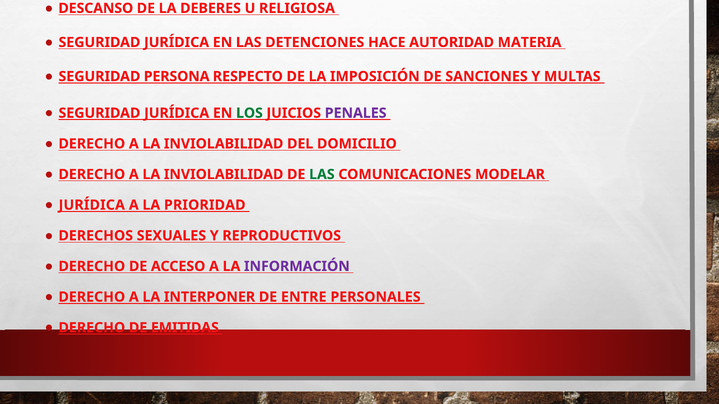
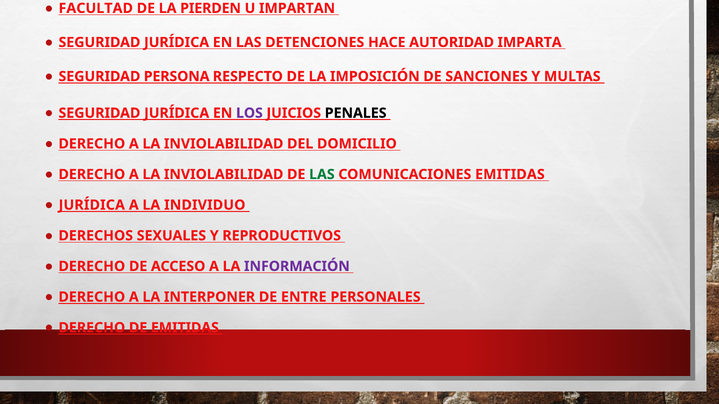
DESCANSO: DESCANSO -> FACULTAD (96, 8)
DEBERES: DEBERES -> PIERDEN (211, 8)
RELIGIOSA: RELIGIOSA -> IMPARTAN (297, 8)
MATERIA: MATERIA -> IMPARTA (530, 42)
LOS colour: green -> purple (249, 113)
PENALES colour: purple -> black (356, 113)
COMUNICACIONES MODELAR: MODELAR -> EMITIDAS (510, 175)
PRIORIDAD: PRIORIDAD -> INDIVIDUO (205, 205)
